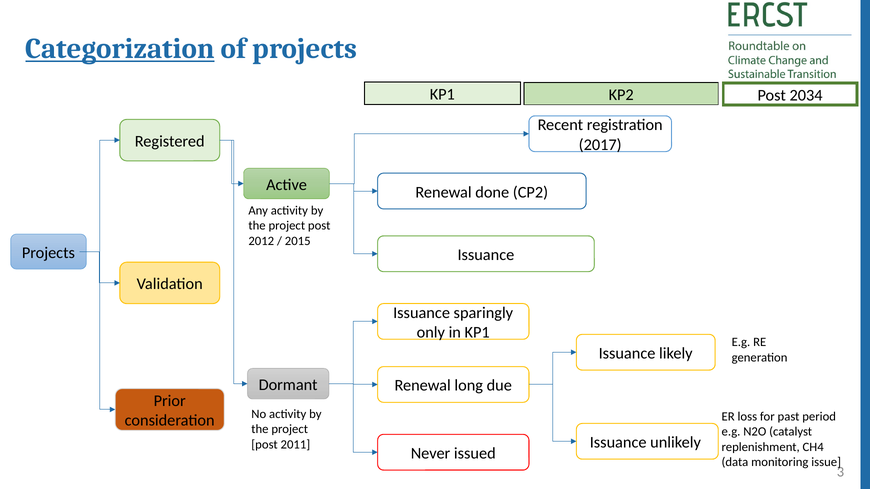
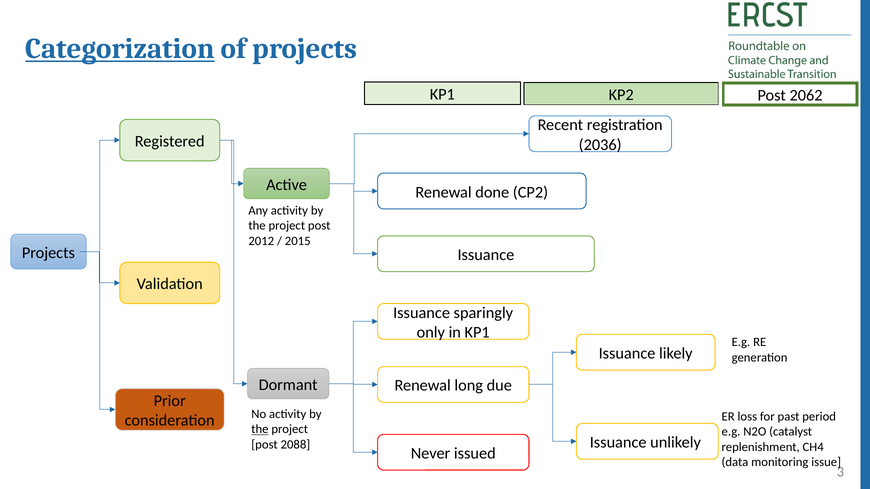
2034: 2034 -> 2062 (806, 95)
2017: 2017 -> 2036 (600, 145)
the underline: none -> present (260, 430)
2011: 2011 -> 2088 (295, 445)
